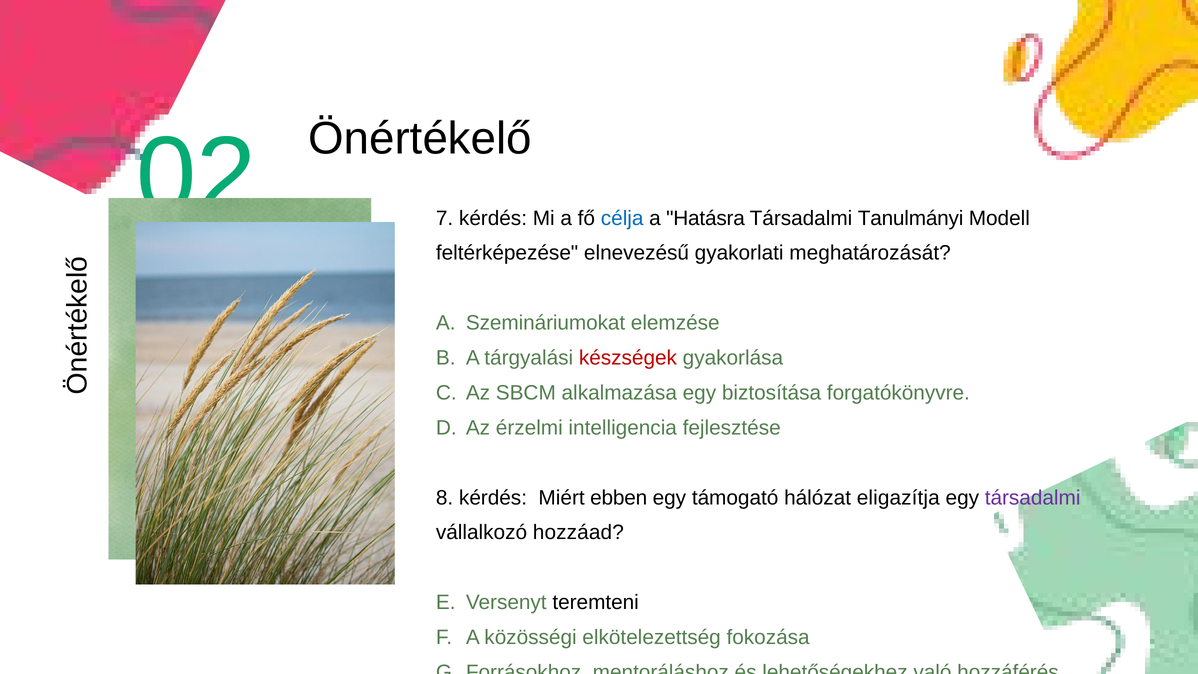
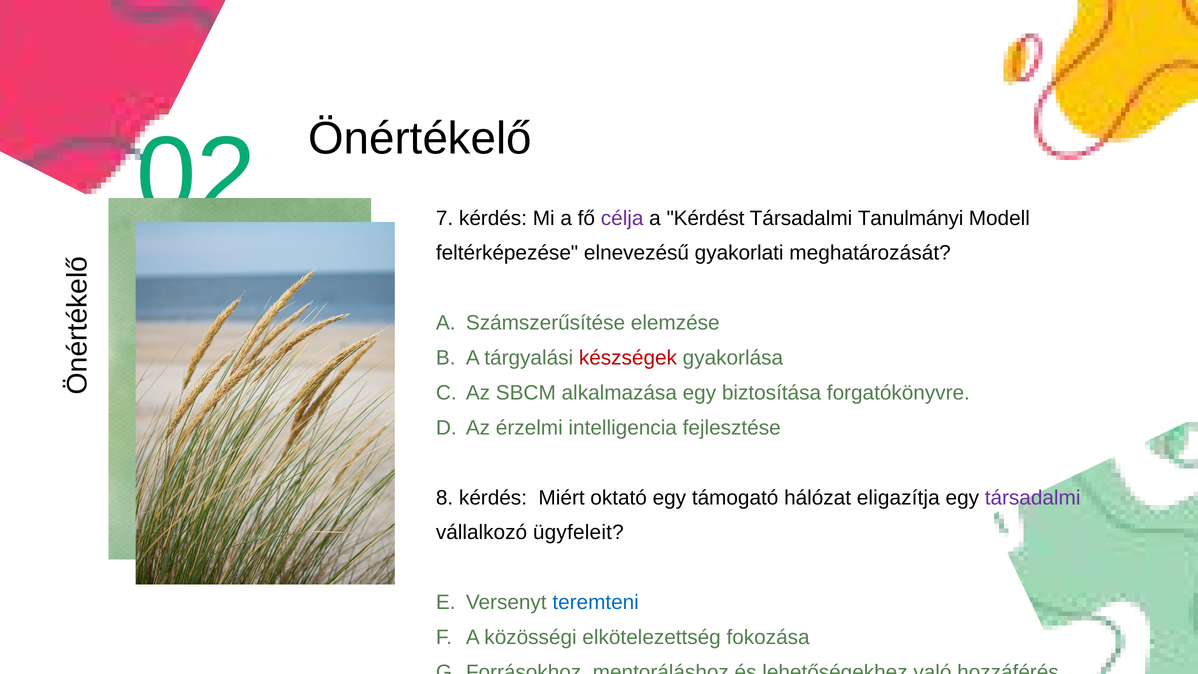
célja colour: blue -> purple (622, 218)
Hatásra: Hatásra -> Kérdést (705, 218)
Szemináriumokat: Szemináriumokat -> Számszerűsítése (546, 323)
ebben: ebben -> oktató (619, 498)
hozzáad: hozzáad -> ügyfeleit (578, 532)
teremteni colour: black -> blue (596, 602)
